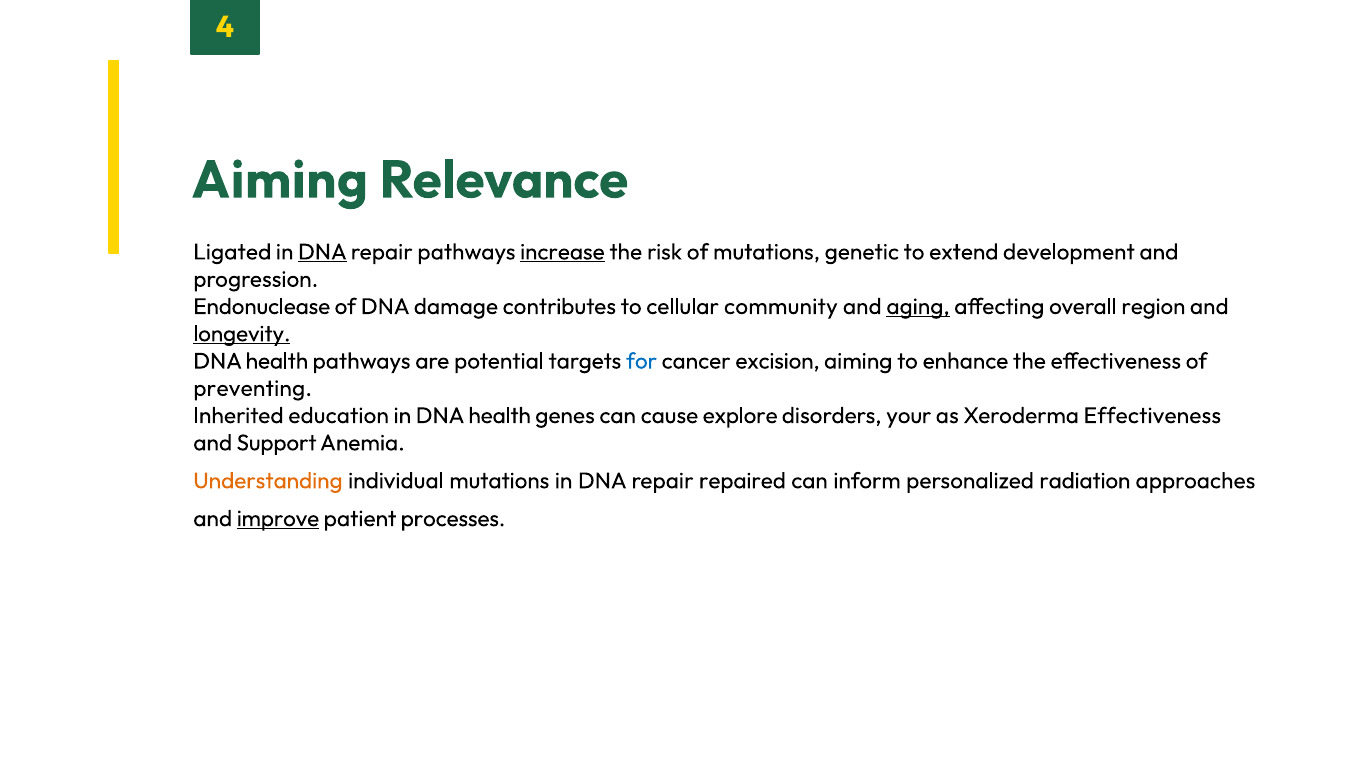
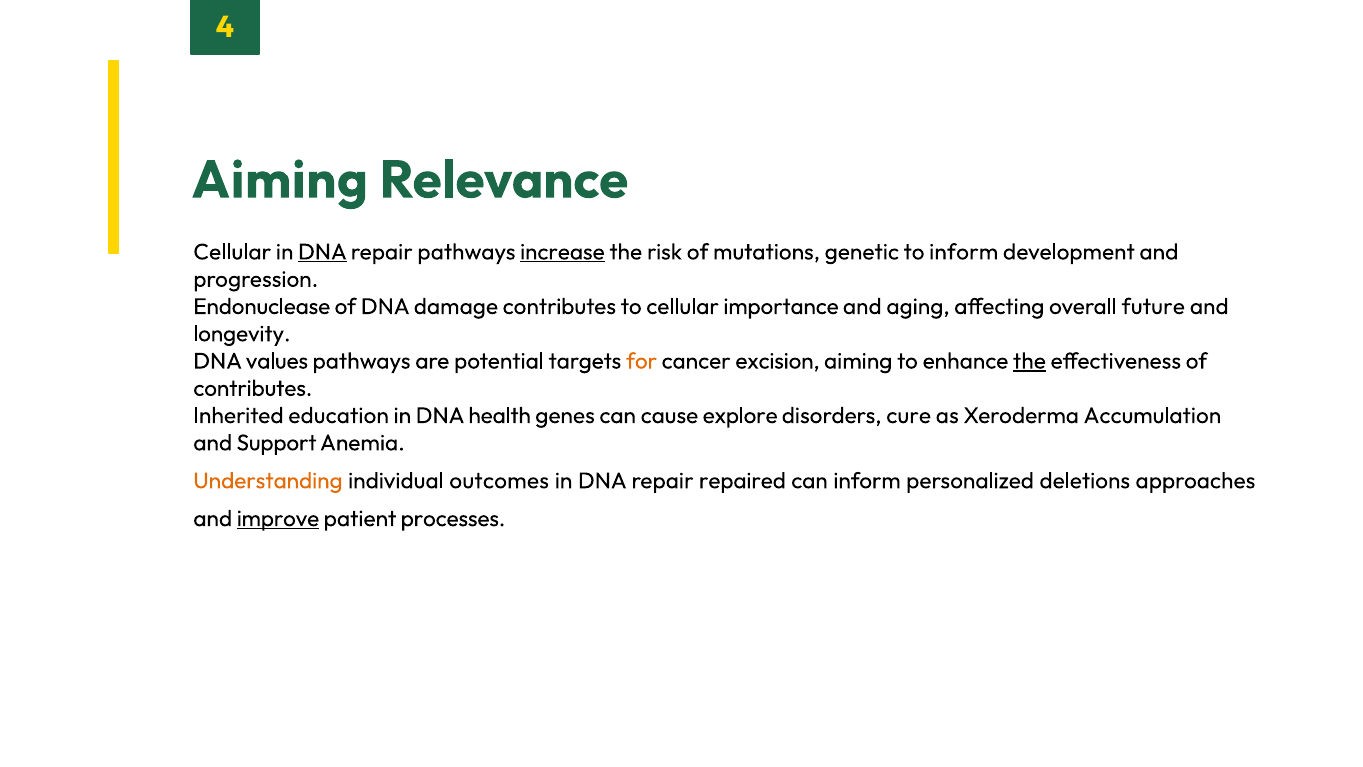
Ligated: Ligated -> Cellular (232, 252)
to extend: extend -> inform (964, 252)
community: community -> importance (781, 306)
aging underline: present -> none (918, 306)
region: region -> future (1153, 306)
longevity underline: present -> none (242, 334)
health: health -> values (277, 361)
for colour: blue -> orange (642, 361)
the underline: none -> present (1029, 361)
preventing: preventing -> contributes (253, 388)
your: your -> cure (909, 415)
Xeroderma Effectiveness: Effectiveness -> Accumulation (1152, 415)
individual mutations: mutations -> outcomes (499, 481)
radiation: radiation -> deletions (1085, 481)
